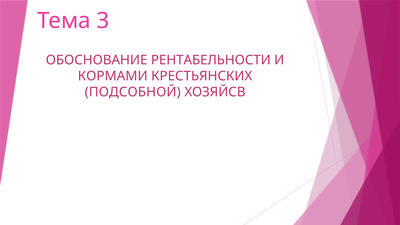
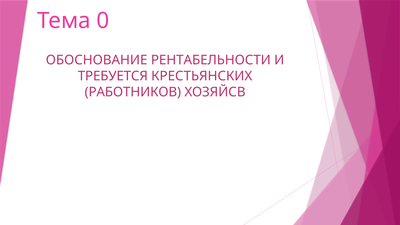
3: 3 -> 0 (103, 21)
КОРМАМИ: КОРМАМИ -> ТРЕБУЕТСЯ (113, 76)
ПОДСОБНОЙ: ПОДСОБНОЙ -> РАБОТНИКОВ (133, 92)
